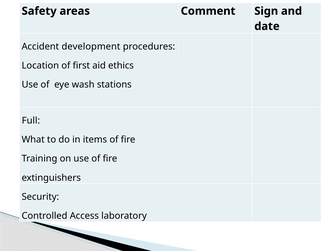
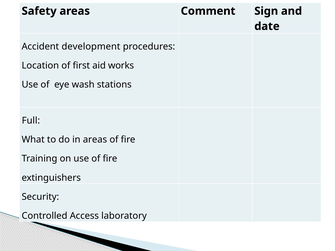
ethics: ethics -> works (121, 66)
in items: items -> areas (95, 140)
